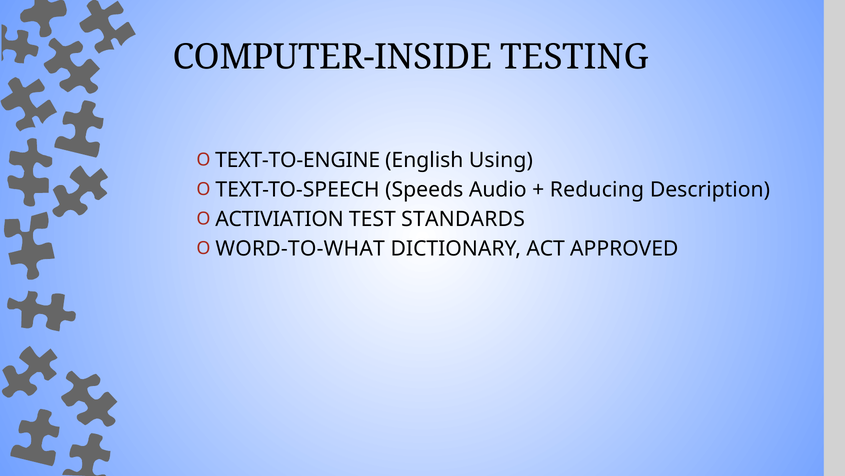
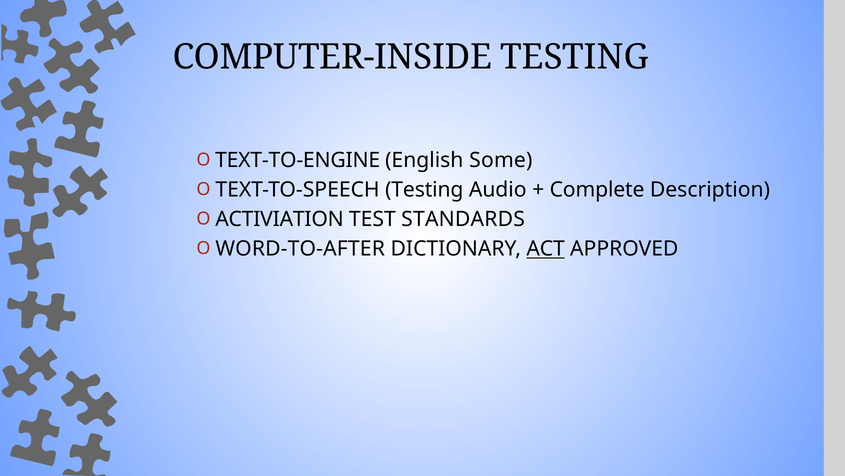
Using: Using -> Some (501, 160)
TEXT-TO-SPEECH Speeds: Speeds -> Testing (424, 190)
Reducing: Reducing -> Complete (597, 190)
WORD-TO-WHAT: WORD-TO-WHAT -> WORD-TO-AFTER (300, 249)
ACT underline: none -> present (546, 249)
